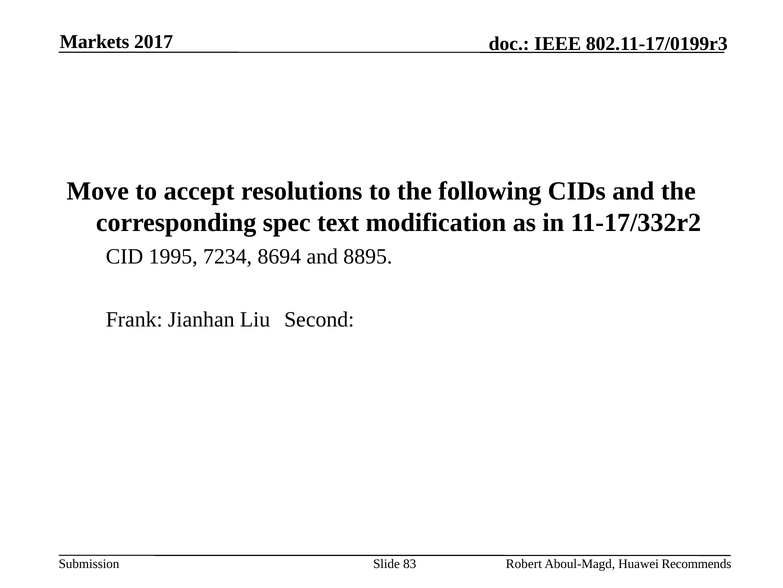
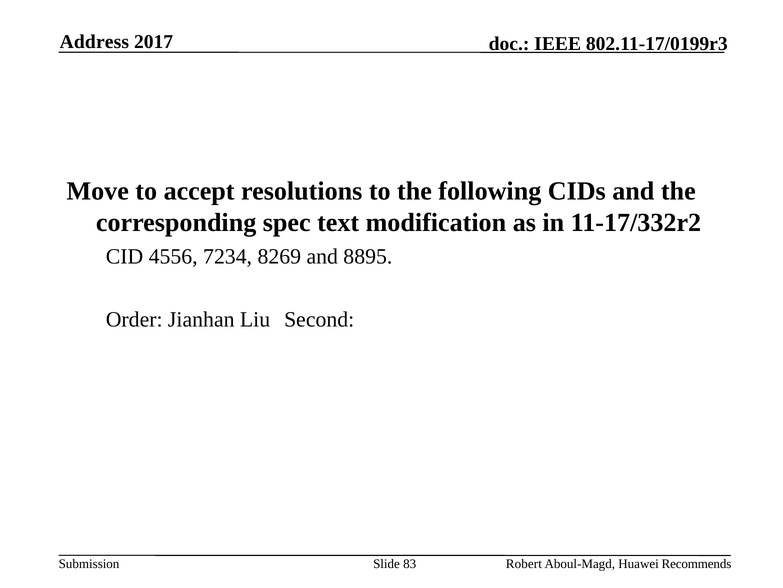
Markets: Markets -> Address (94, 42)
1995: 1995 -> 4556 (173, 256)
8694: 8694 -> 8269 (279, 256)
Frank: Frank -> Order (134, 319)
